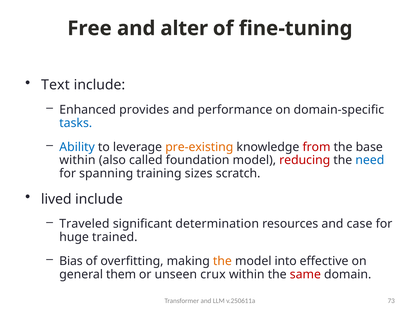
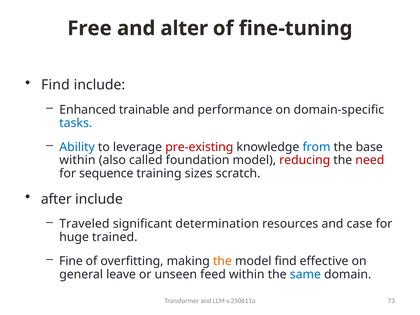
Text: Text -> Find (55, 85)
provides: provides -> trainable (144, 110)
pre-existing colour: orange -> red (199, 147)
from colour: red -> blue (316, 147)
need colour: blue -> red (370, 160)
spanning: spanning -> sequence (106, 173)
lived: lived -> after (56, 199)
Bias: Bias -> Fine (71, 261)
model into: into -> find (286, 261)
them: them -> leave (121, 274)
crux: crux -> feed (213, 274)
same colour: red -> blue (305, 274)
